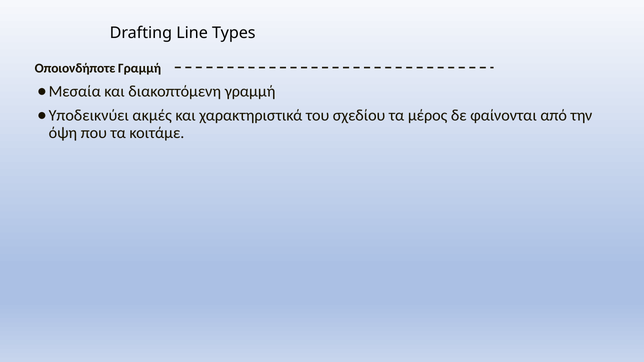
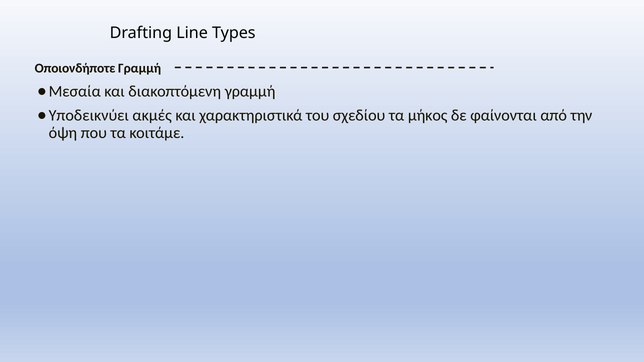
μέρος: μέρος -> μήκος (428, 116)
